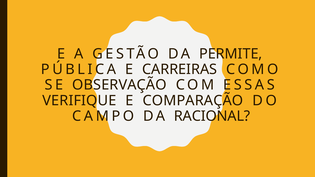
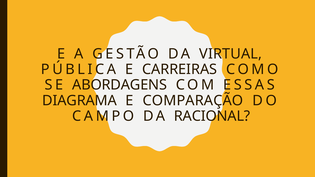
PERMITE: PERMITE -> VIRTUAL (231, 54)
OBSERVAÇÃO: OBSERVAÇÃO -> ABORDAGENS (120, 85)
VERIFIQUE: VERIFIQUE -> DIAGRAMA (80, 101)
